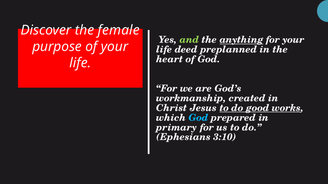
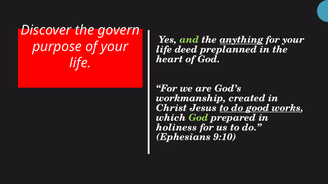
female: female -> govern (119, 30)
God colour: light blue -> light green (198, 118)
primary: primary -> holiness (177, 128)
3:10: 3:10 -> 9:10 (225, 137)
